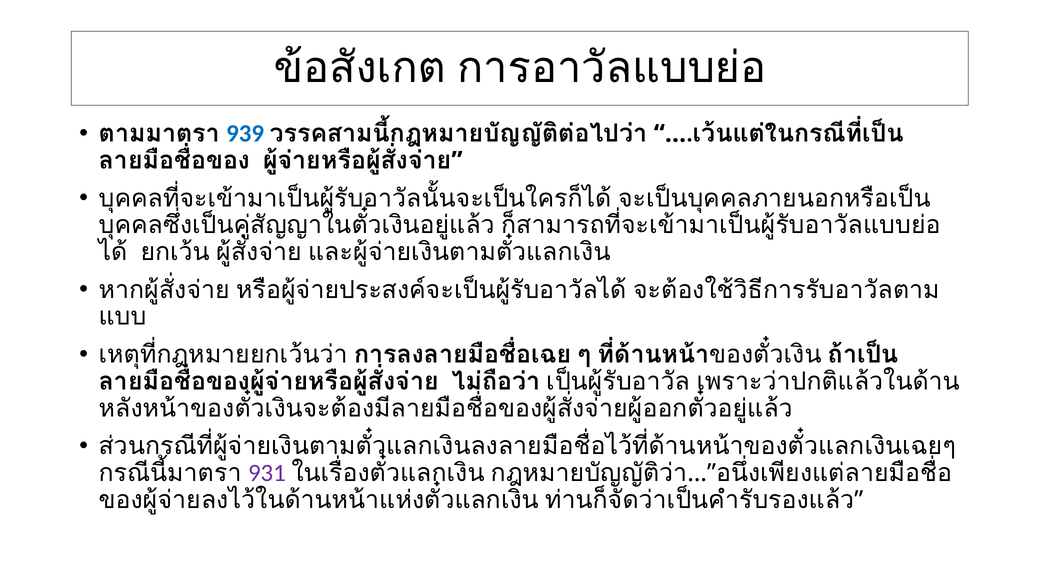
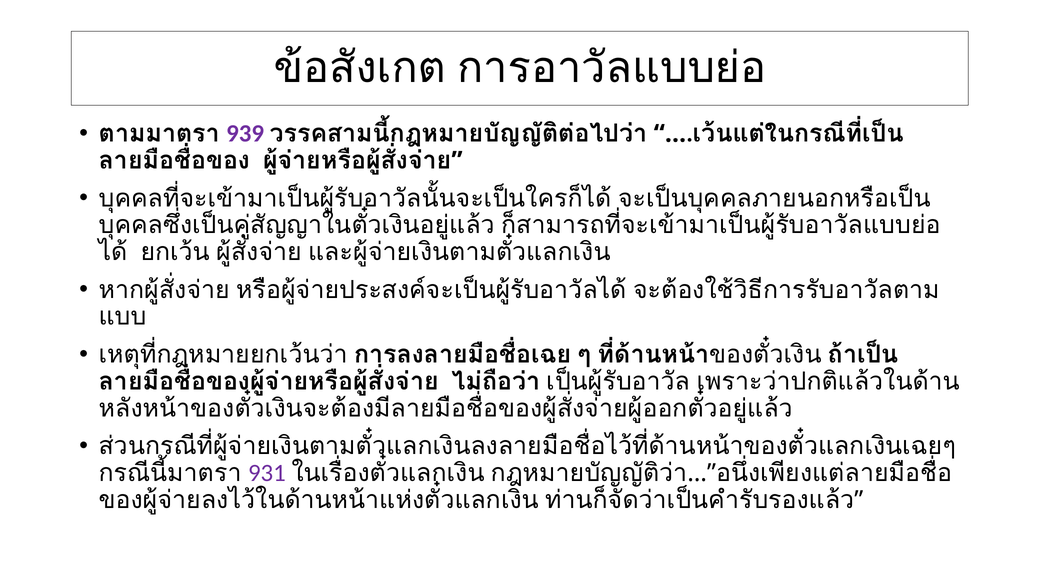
939 colour: blue -> purple (245, 134)
